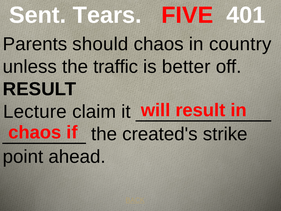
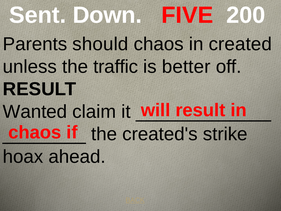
Tears: Tears -> Down (107, 15)
401: 401 -> 200 (246, 15)
country: country -> created (240, 44)
Lecture: Lecture -> Wanted (35, 111)
point: point -> hoax (23, 156)
